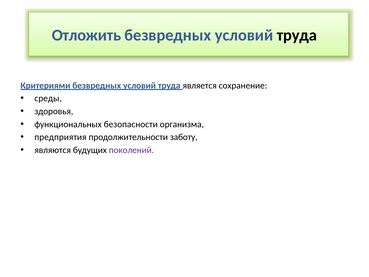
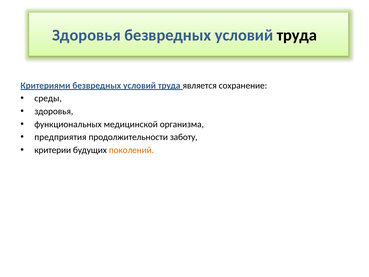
Отложить: Отложить -> Здоровья (86, 35)
безопасности: безопасности -> медицинской (131, 124)
являются: являются -> критерии (53, 150)
поколений colour: purple -> orange (131, 150)
